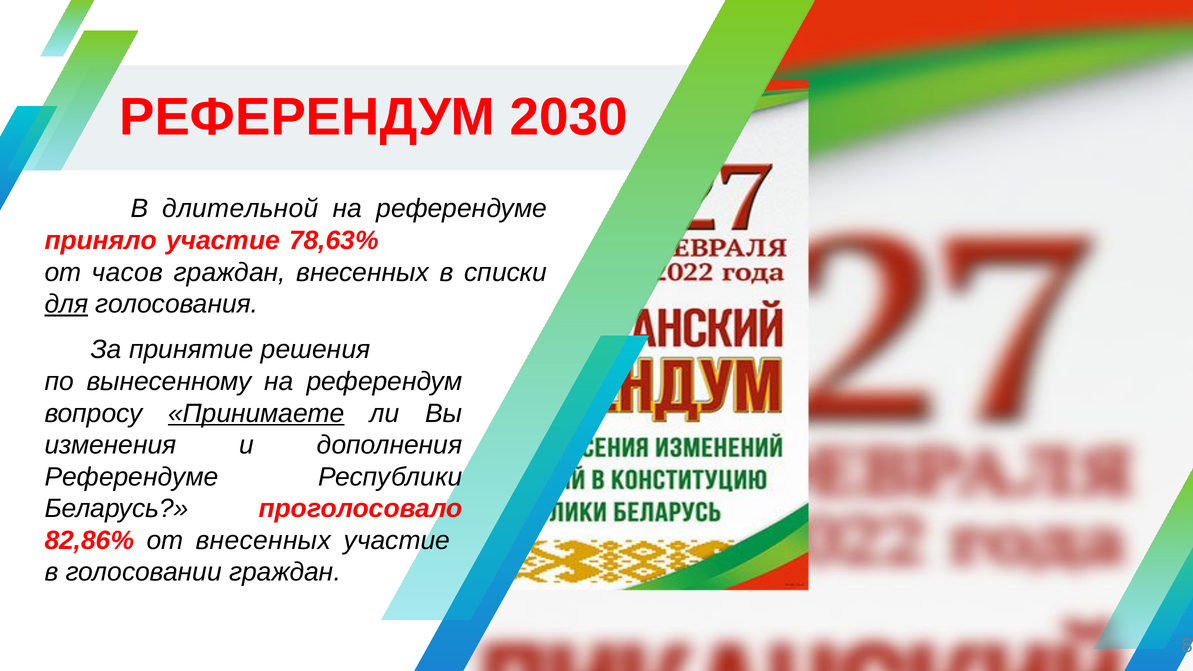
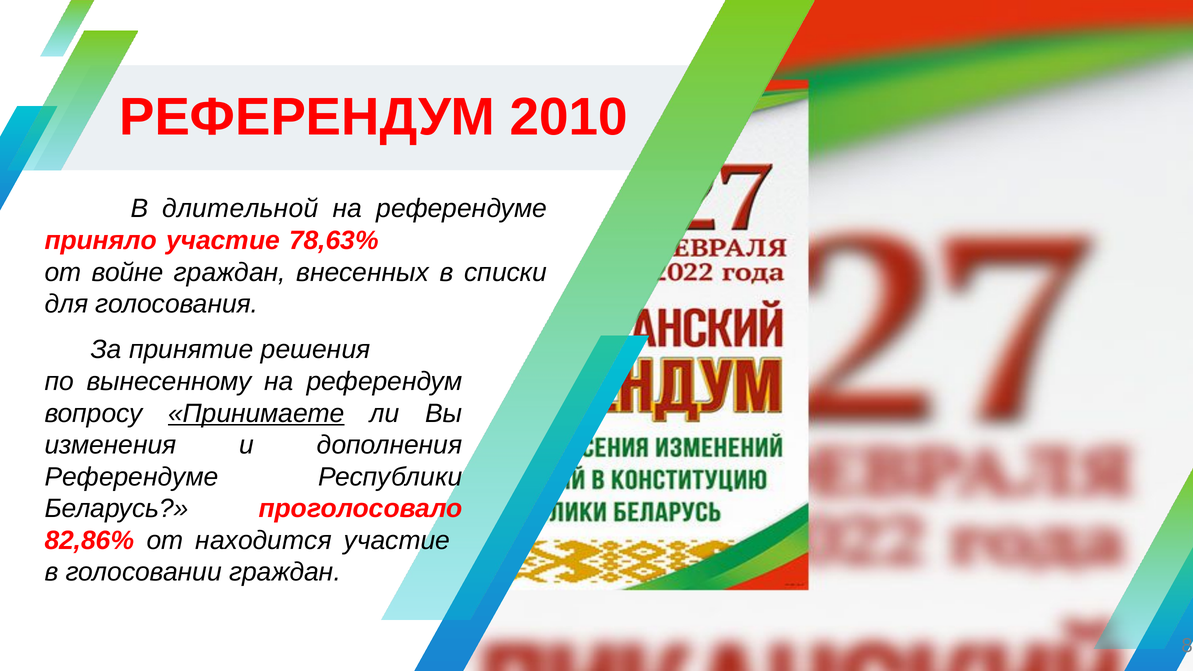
2030: 2030 -> 2010 (569, 117)
часов: часов -> войне (128, 272)
для underline: present -> none (66, 304)
от внесенных: внесенных -> находится (264, 541)
